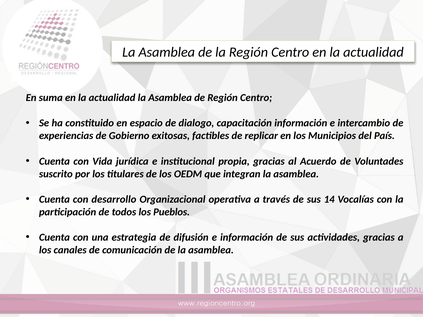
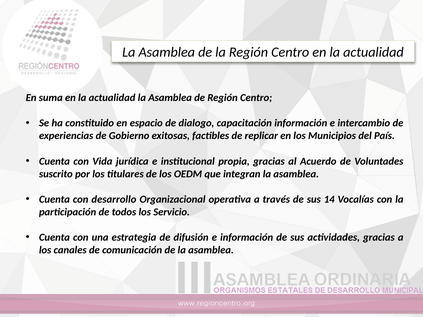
Pueblos: Pueblos -> Servicio (172, 212)
